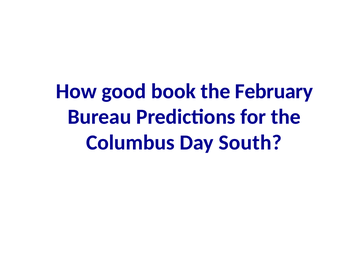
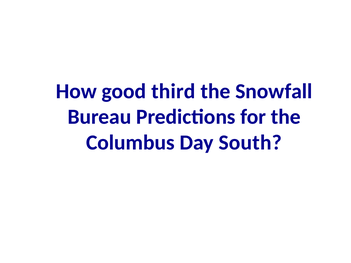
book: book -> third (173, 91)
February: February -> Snowfall (274, 91)
